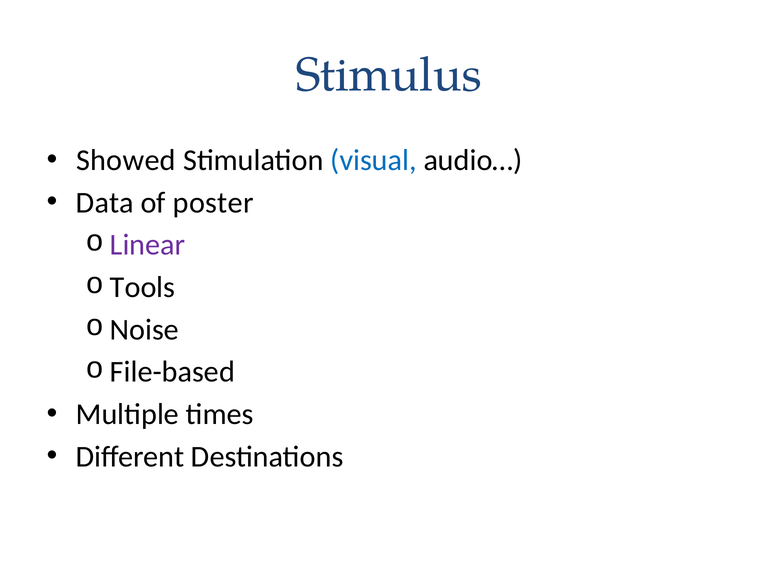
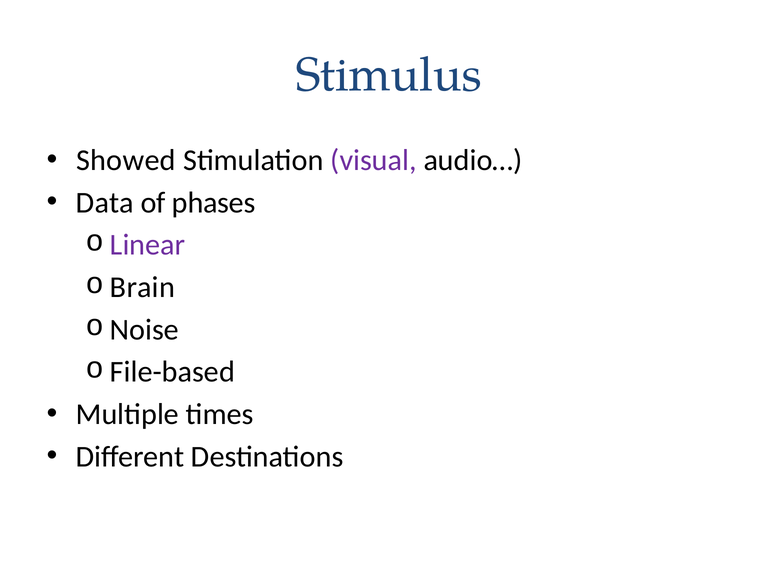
visual colour: blue -> purple (374, 160)
poster: poster -> phases (214, 203)
Tools: Tools -> Brain (142, 287)
